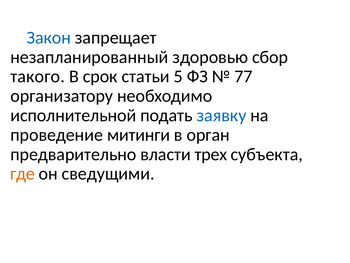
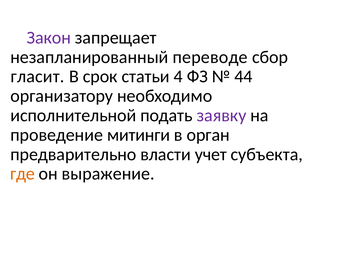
Закон colour: blue -> purple (49, 38)
здоровью: здоровью -> переводе (210, 57)
такого: такого -> гласит (38, 76)
5: 5 -> 4 (178, 76)
77: 77 -> 44 (243, 76)
заявку colour: blue -> purple (221, 115)
трех: трех -> учет (211, 154)
сведущими: сведущими -> выражение (108, 173)
